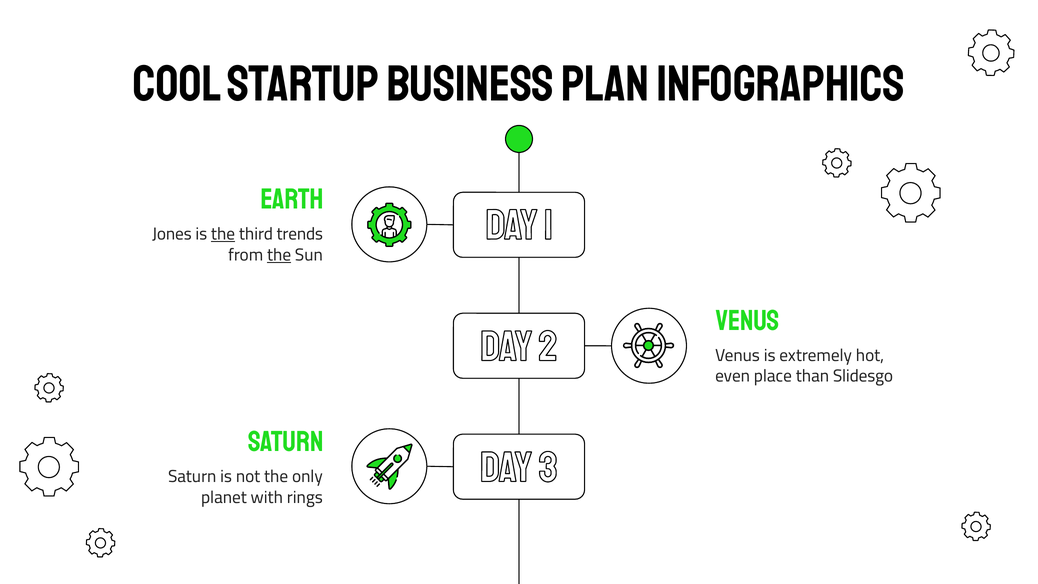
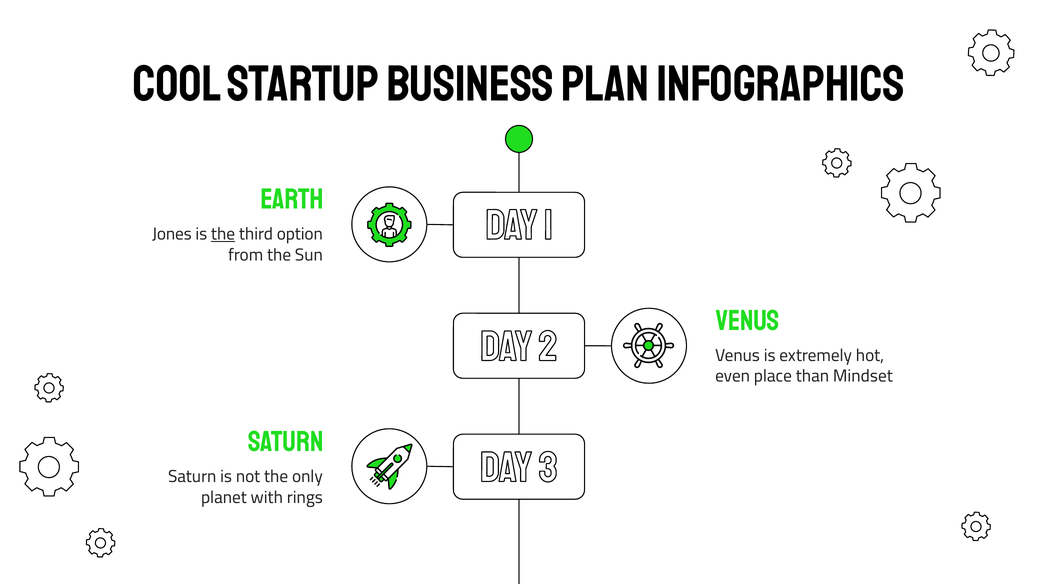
trends: trends -> option (300, 234)
the underline: present -> none (279, 255)
Slidesgo: Slidesgo -> Mindset (863, 376)
